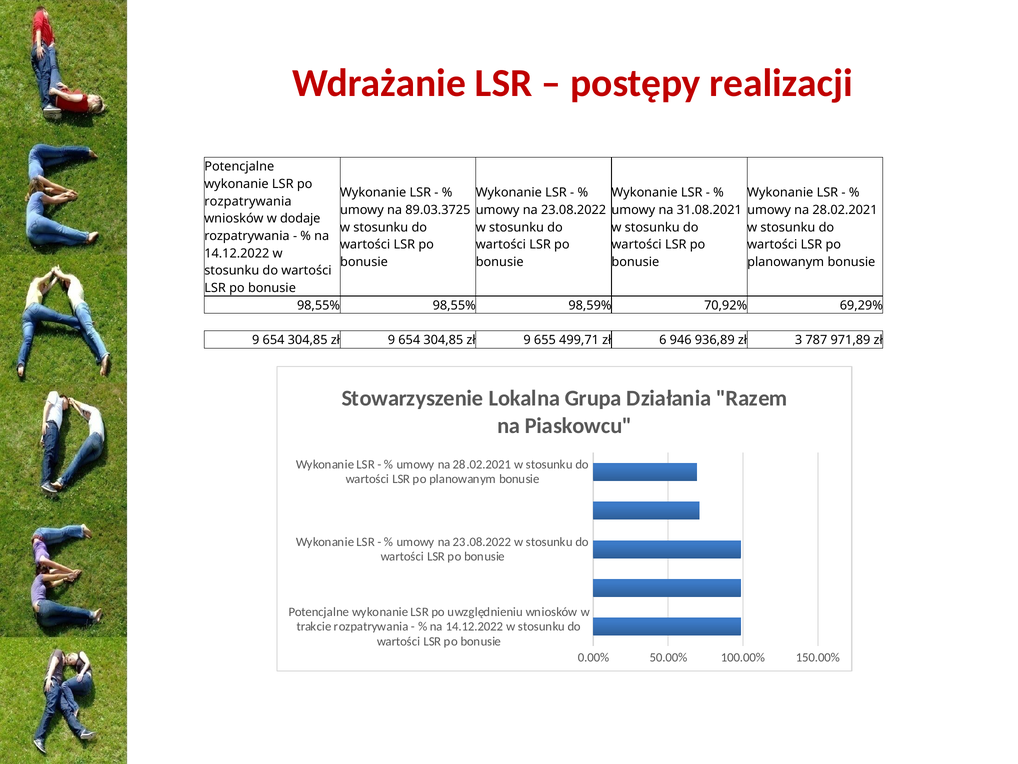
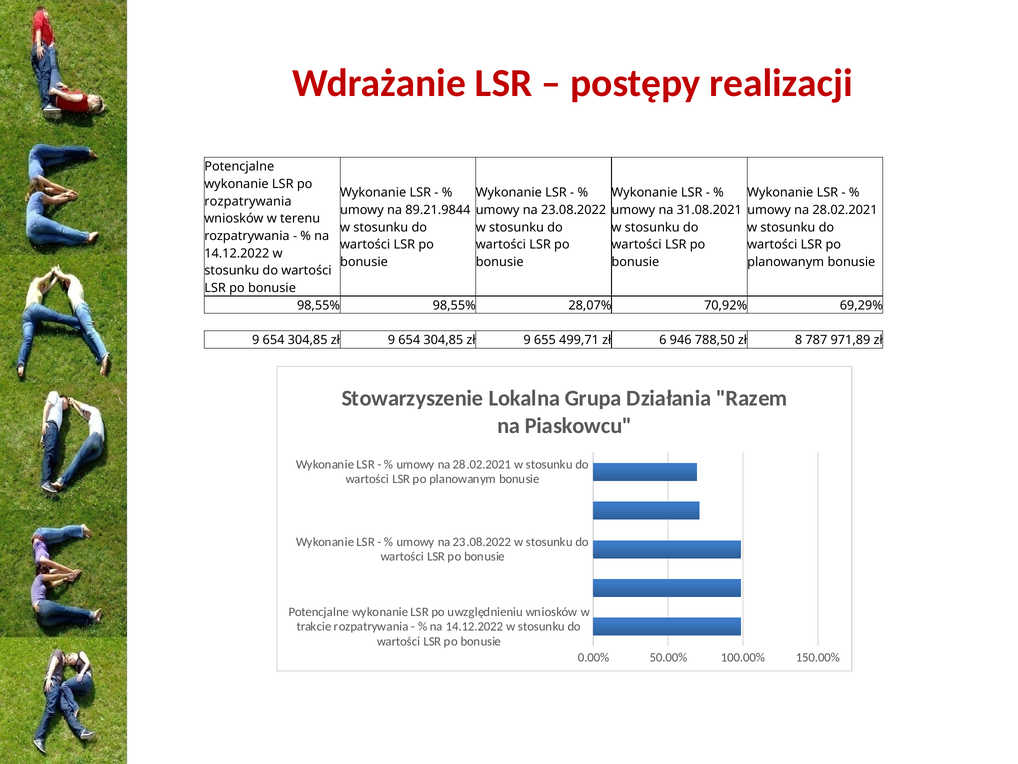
89.03.3725: 89.03.3725 -> 89.21.9844 (438, 210)
dodaje: dodaje -> terenu (300, 219)
98,59%: 98,59% -> 28,07% (590, 305)
936,89: 936,89 -> 788,50 (715, 340)
3: 3 -> 8 (799, 340)
